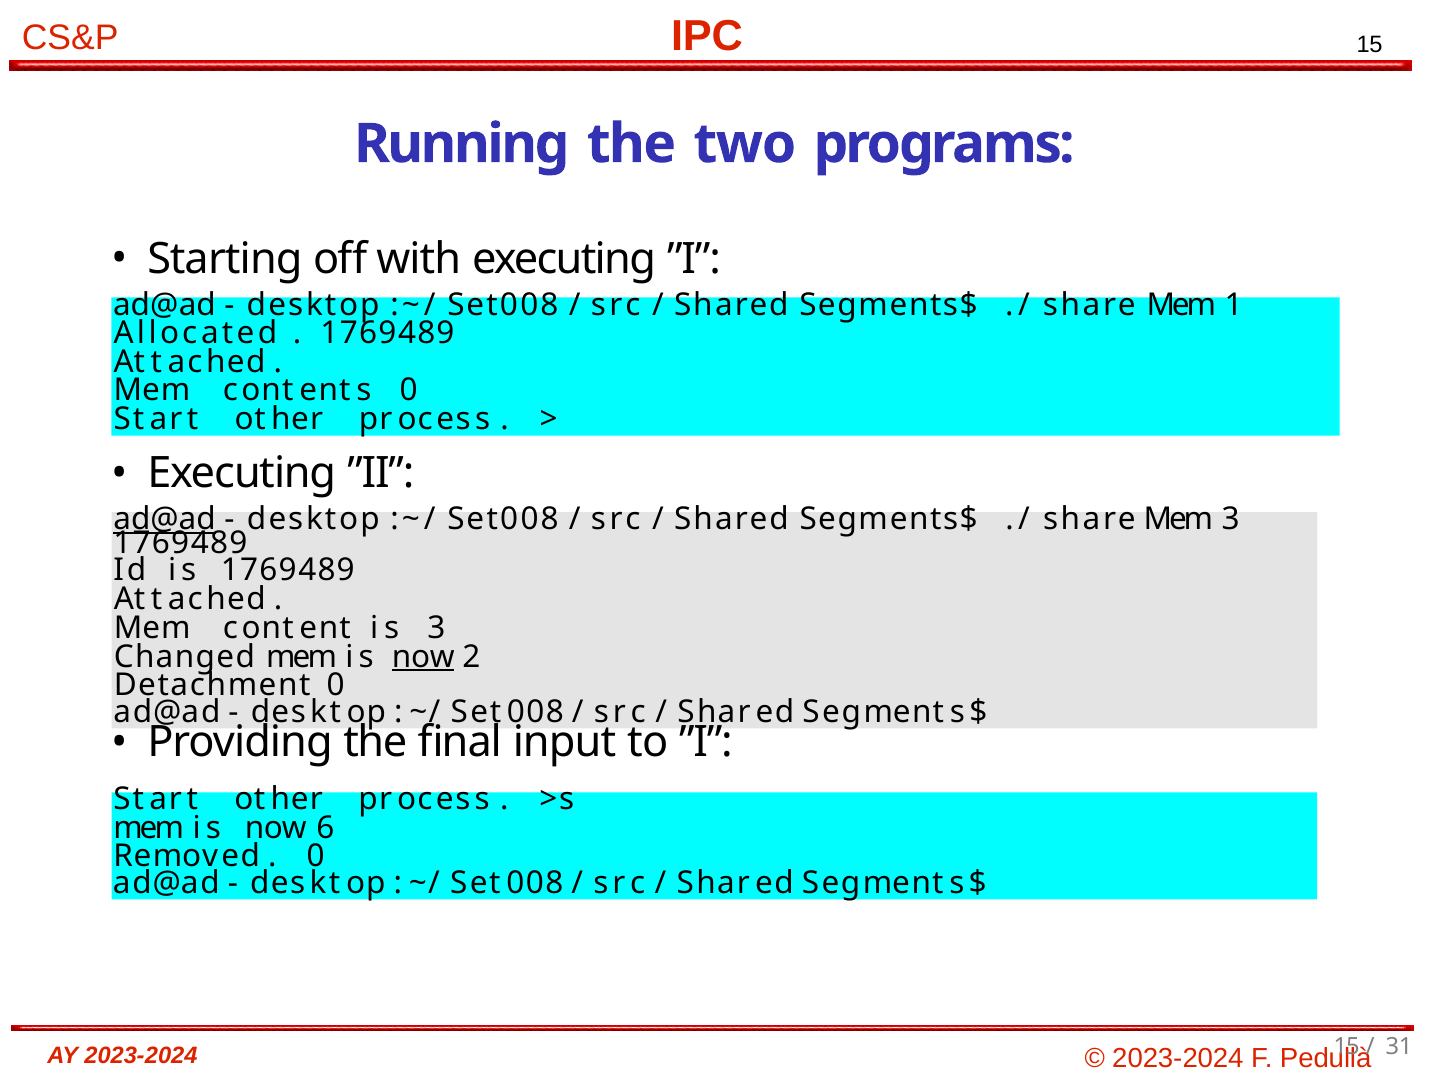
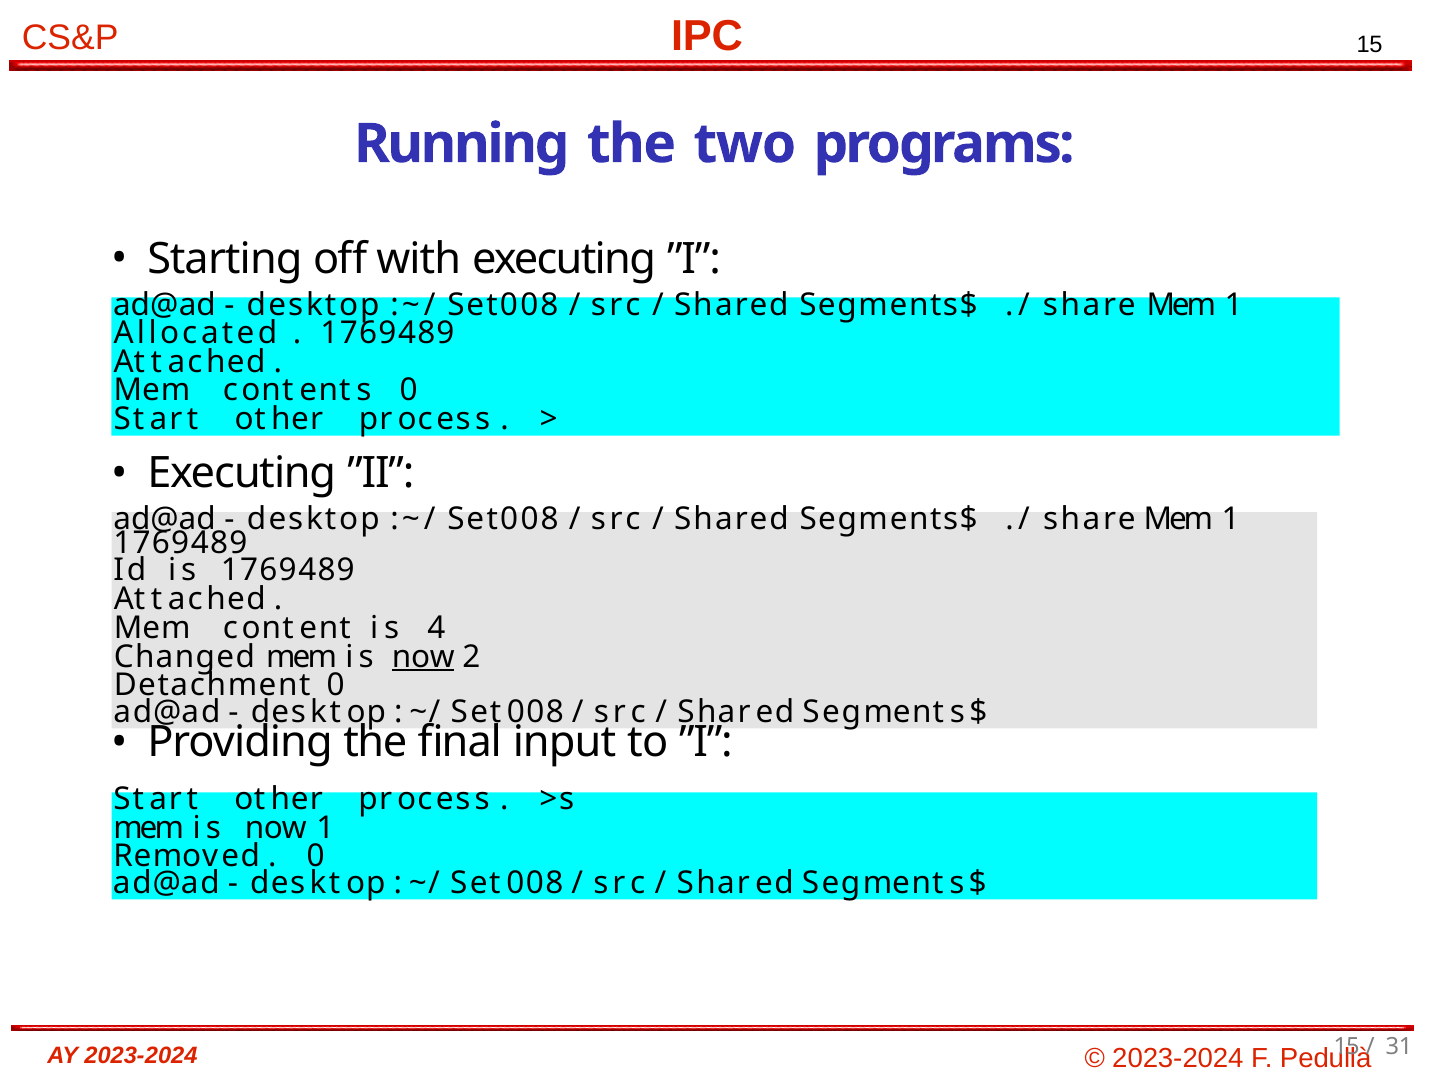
ad@ad underline: present -> none (165, 519)
3: 3 -> 1 (1231, 519)
is 3: 3 -> 4 (436, 628)
now 6: 6 -> 1 (325, 828)
